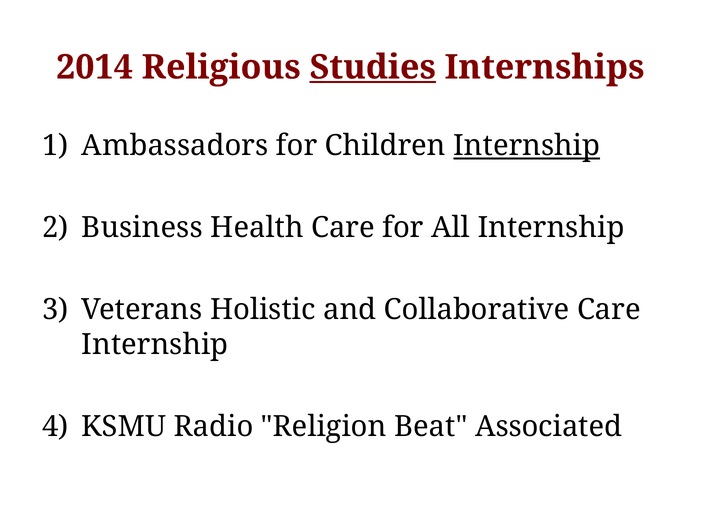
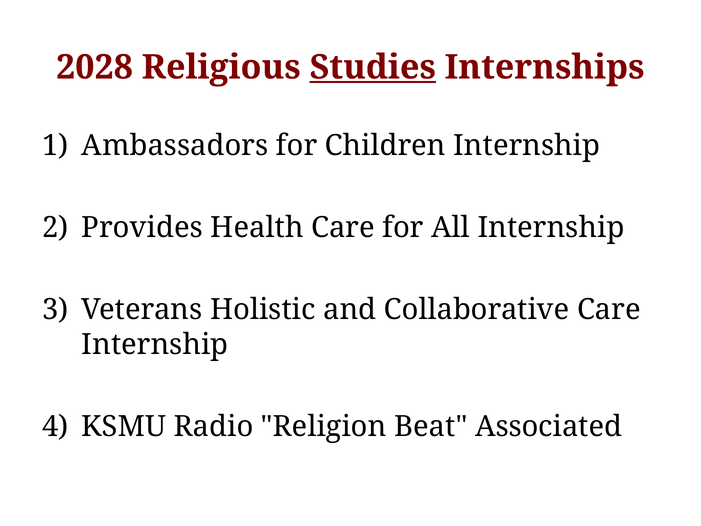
2014: 2014 -> 2028 (94, 67)
Internship underline: present -> none (527, 146)
Business: Business -> Provides (142, 228)
